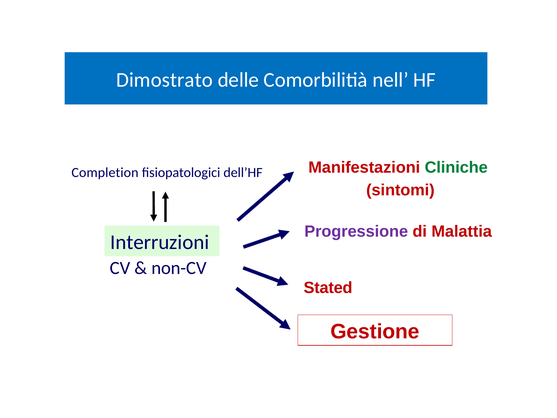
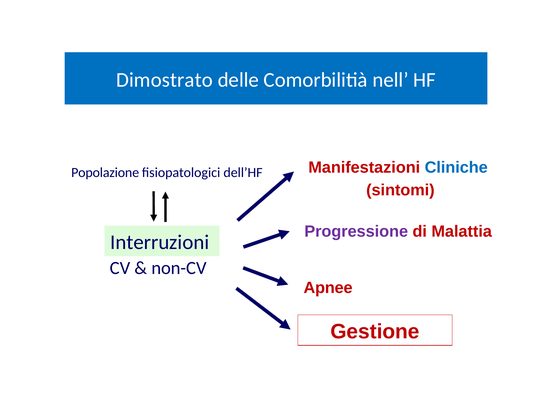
Cliniche colour: green -> blue (456, 167)
Completion: Completion -> Popolazione (105, 172)
Stated: Stated -> Apnee (328, 288)
